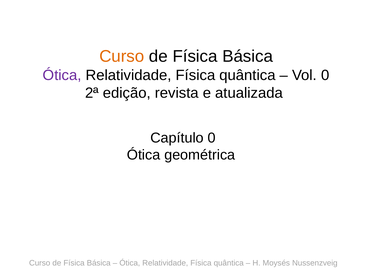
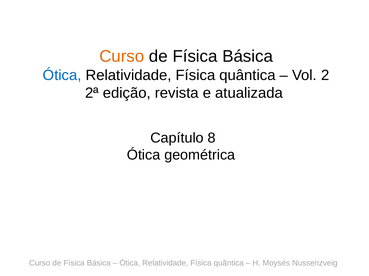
Ótica colour: purple -> blue (62, 75)
Vol 0: 0 -> 2 (325, 75)
Capítulo 0: 0 -> 8 (212, 138)
